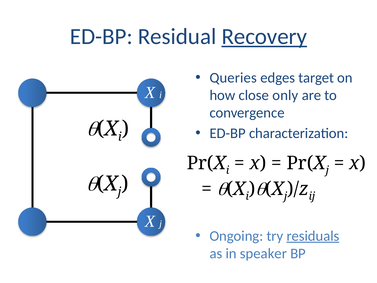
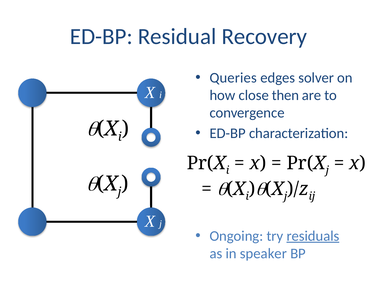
Recovery underline: present -> none (264, 36)
target: target -> solver (316, 78)
only: only -> then (286, 95)
